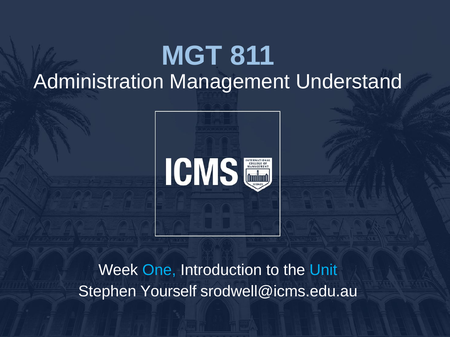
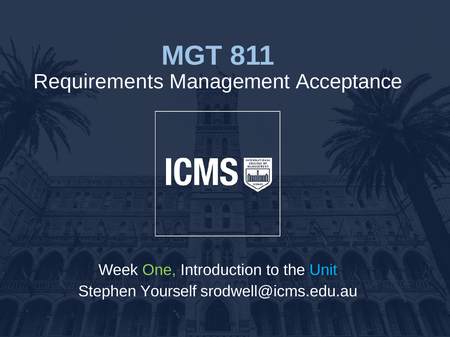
Administration: Administration -> Requirements (99, 82)
Understand: Understand -> Acceptance (349, 82)
One colour: light blue -> light green (159, 270)
